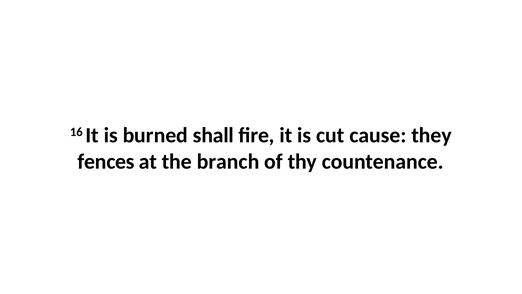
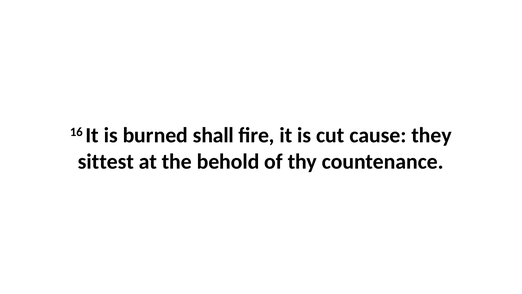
fences: fences -> sittest (106, 161)
branch: branch -> behold (228, 161)
